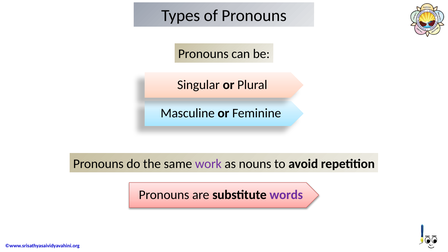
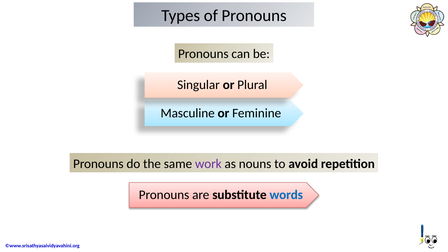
words colour: purple -> blue (286, 195)
